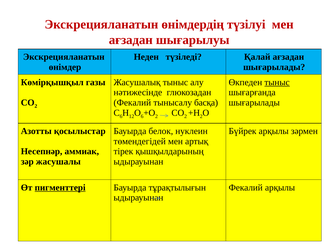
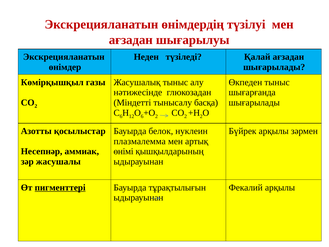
тыныс underline: present -> none (277, 82)
Фекалий: Фекалий -> Міндетті (132, 102)
төмендегідей: төмендегідей -> плазмалемма (140, 141)
тірек: тірек -> өнімі (123, 151)
